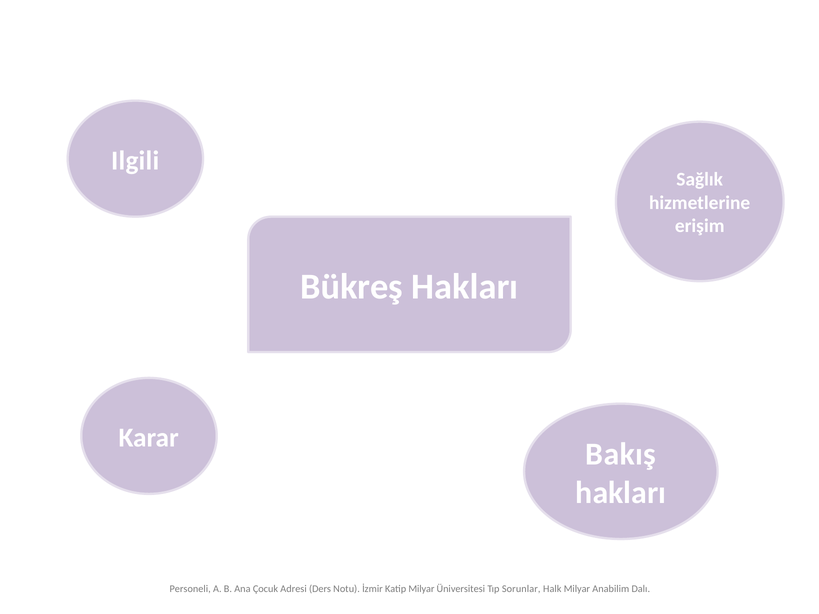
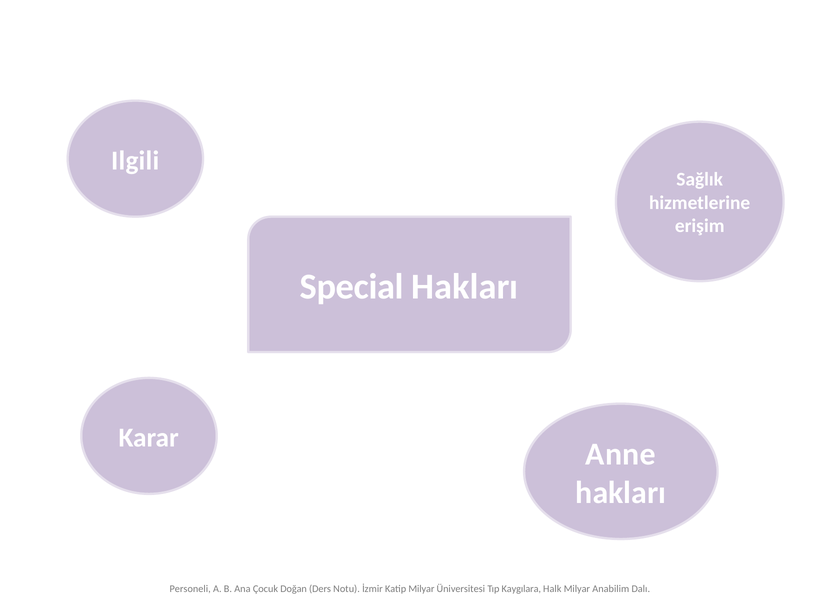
Bükreş: Bükreş -> Special (352, 287)
Bakış: Bakış -> Anne (621, 455)
Adresi: Adresi -> Doğan (294, 589)
Sorunlar: Sorunlar -> Kaygılara (521, 589)
